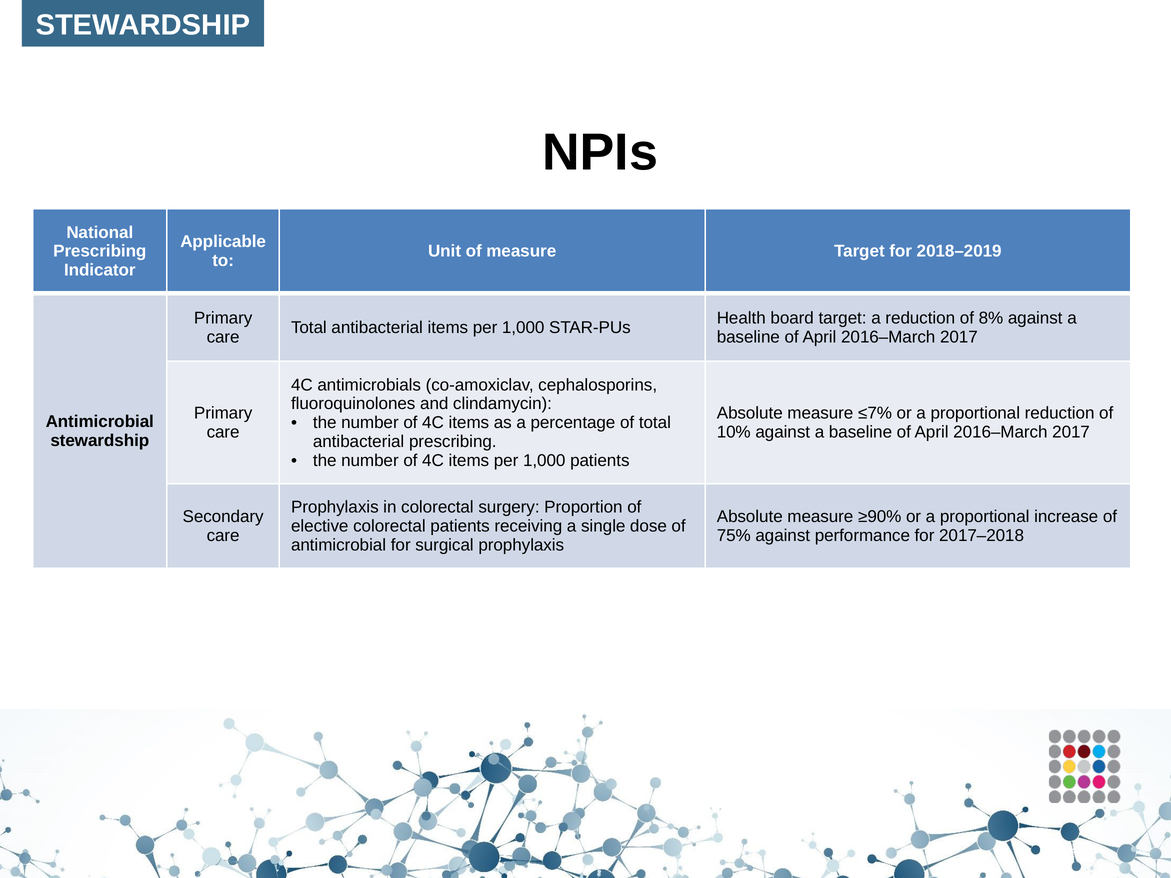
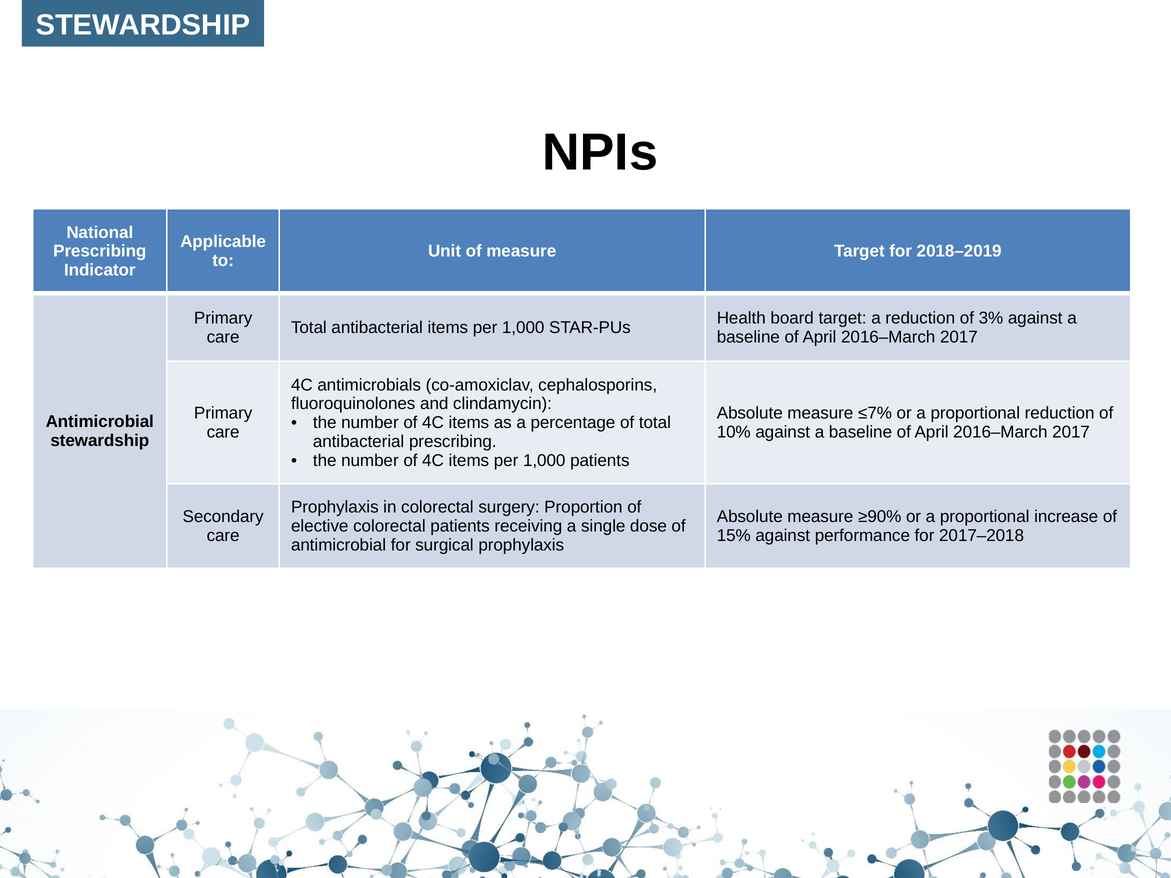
8%: 8% -> 3% (991, 318)
75%: 75% -> 15% (734, 536)
